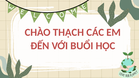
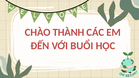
THẠCH: THẠCH -> THÀNH (69, 32)
